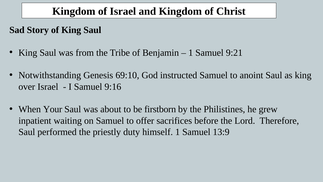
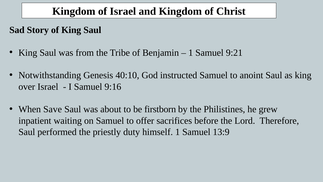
69:10: 69:10 -> 40:10 (127, 75)
Your: Your -> Save (53, 109)
